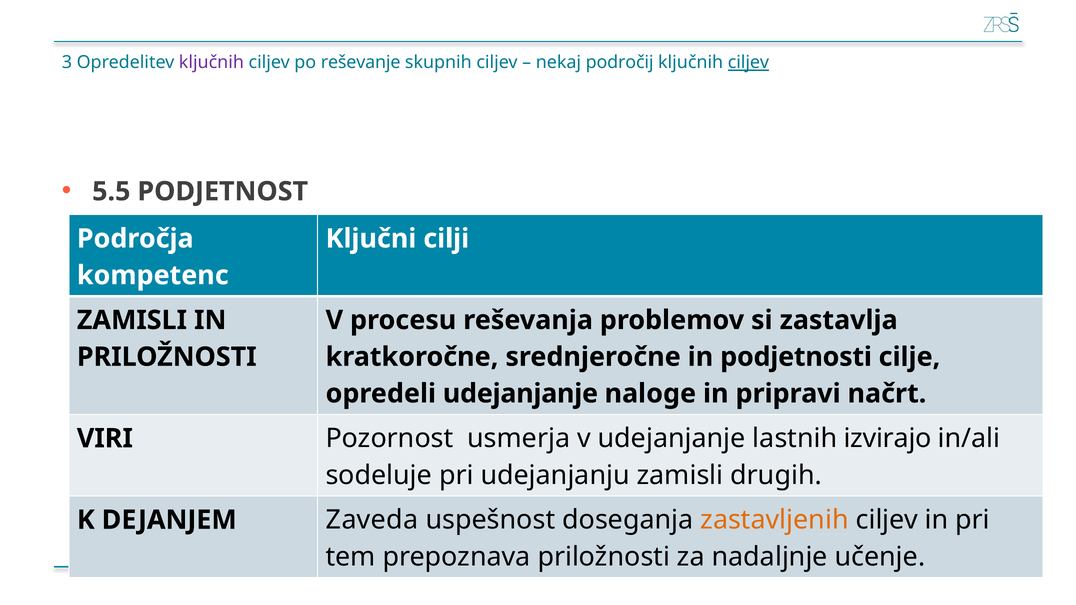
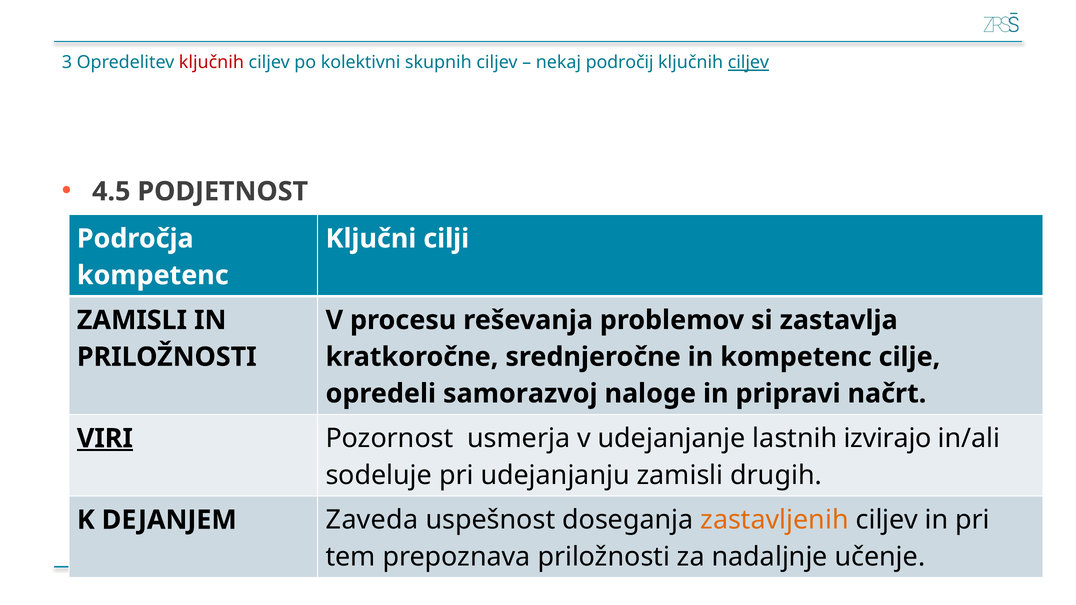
ključnih colour: purple -> red (211, 63)
reševanje: reševanje -> kolektivni (361, 63)
5.5: 5.5 -> 4.5 (111, 192)
in podjetnosti: podjetnosti -> kompetenc (796, 357)
opredeli udejanjanje: udejanjanje -> samorazvoj (520, 394)
VIRI underline: none -> present (105, 439)
